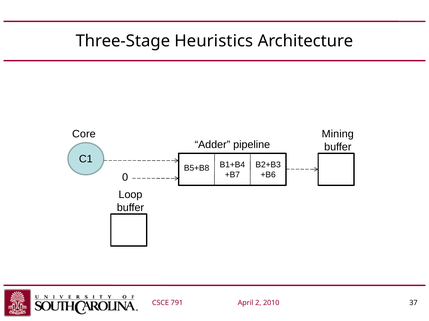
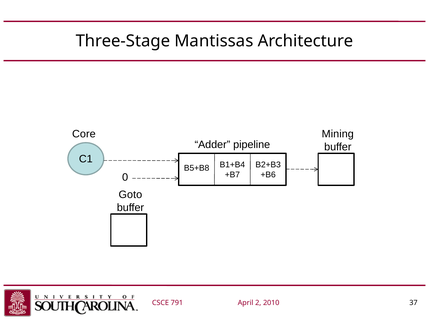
Heuristics: Heuristics -> Mantissas (214, 41)
Loop: Loop -> Goto (130, 195)
